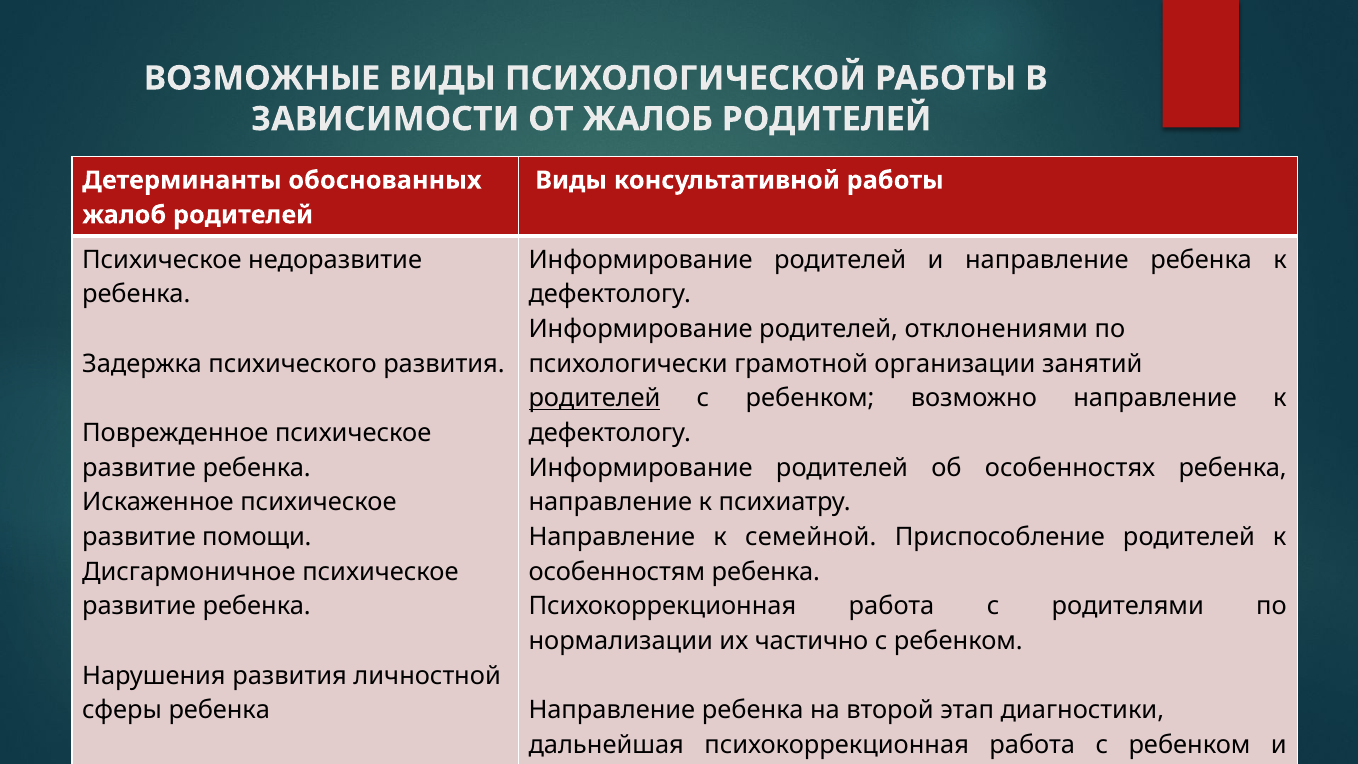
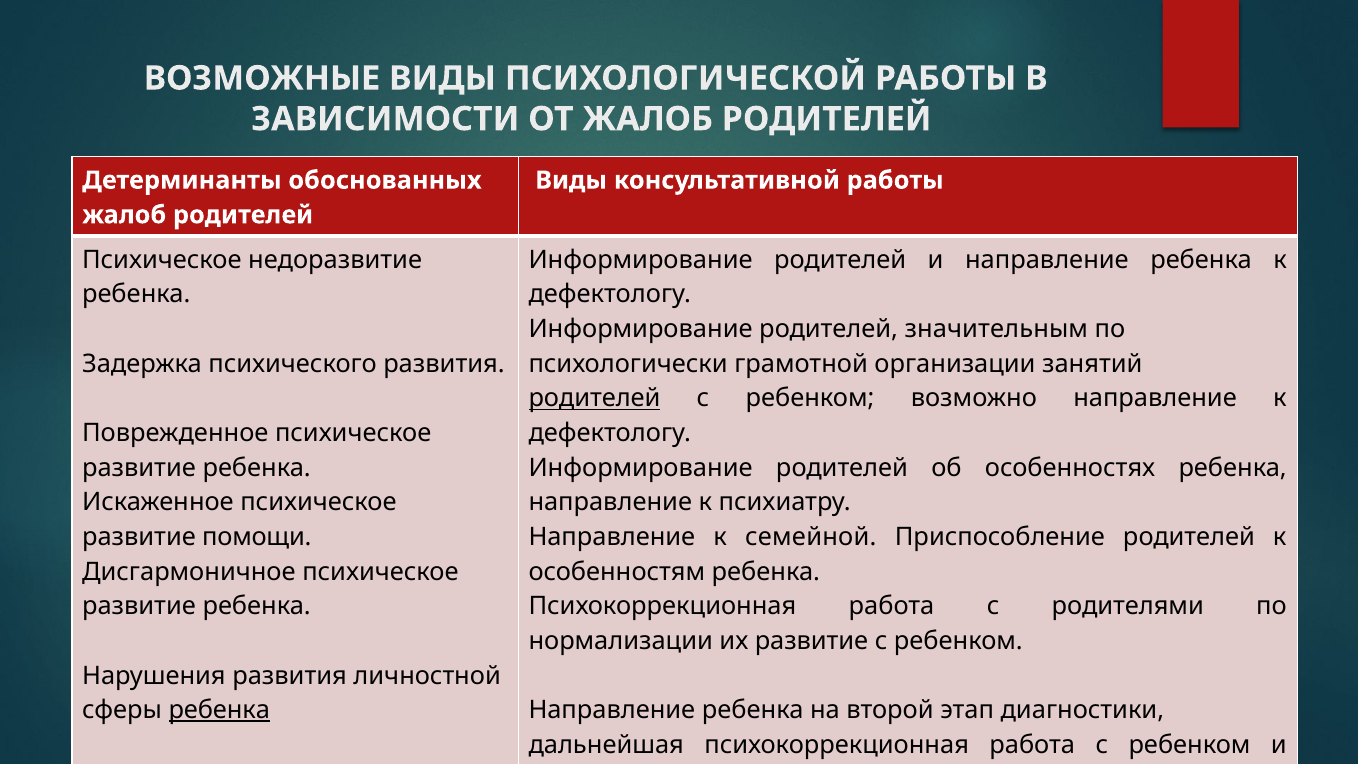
отклонениями: отклонениями -> значительным (996, 329)
их частично: частично -> развитие (812, 641)
ребенка underline: none -> present (219, 710)
